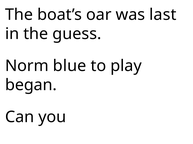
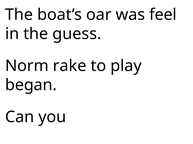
last: last -> feel (163, 15)
blue: blue -> rake (70, 66)
